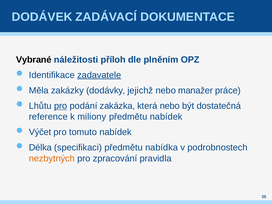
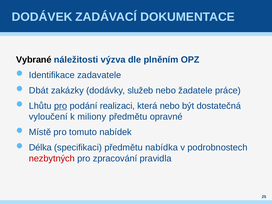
příloh: příloh -> výzva (113, 60)
zadavatele underline: present -> none (99, 75)
Měla: Měla -> Dbát (39, 90)
jejichž: jejichž -> služeb (140, 90)
manažer: manažer -> žadatele (195, 90)
zakázka: zakázka -> realizaci (117, 106)
reference: reference -> vyloučení (48, 117)
předmětu nabídek: nabídek -> opravné (166, 117)
Výčet: Výčet -> Místě (40, 132)
nezbytných colour: orange -> red (52, 158)
